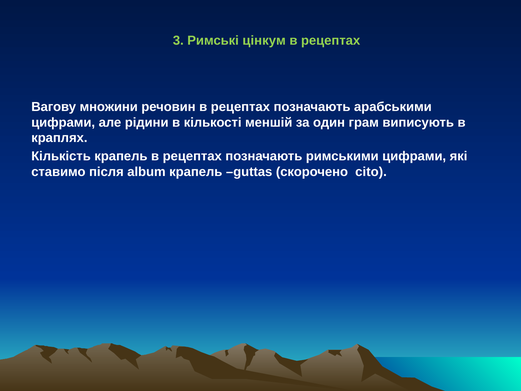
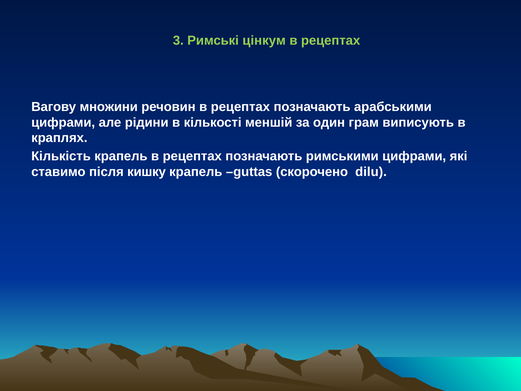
album: album -> кишку (147, 172)
cito: cito -> dilu (371, 172)
